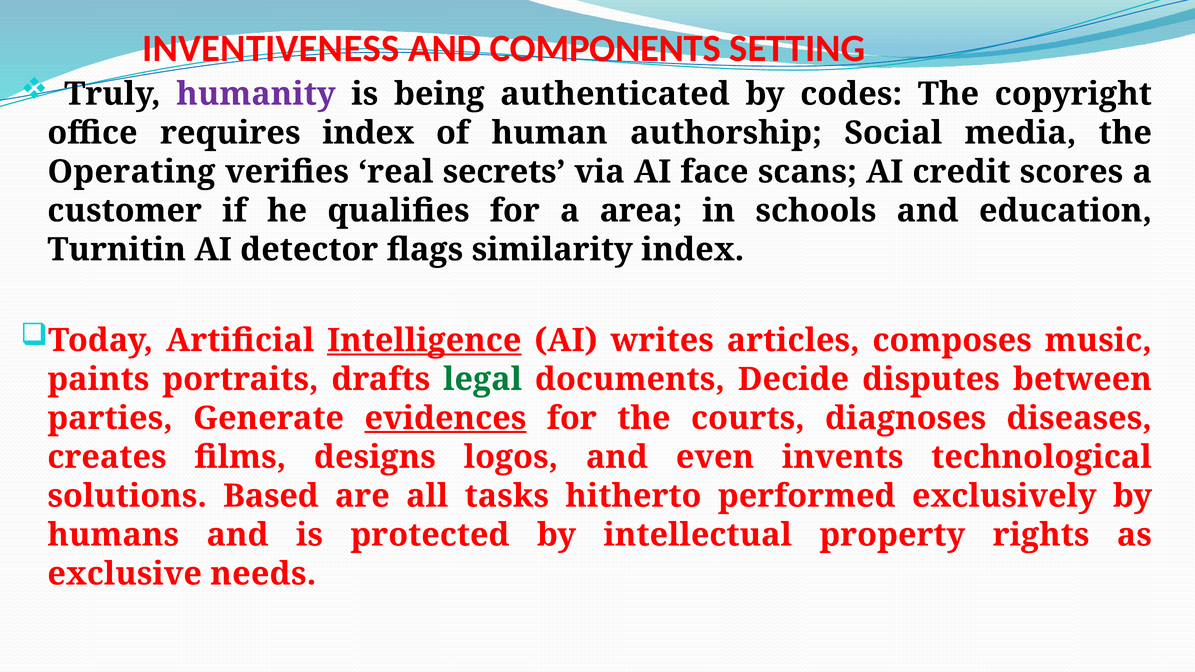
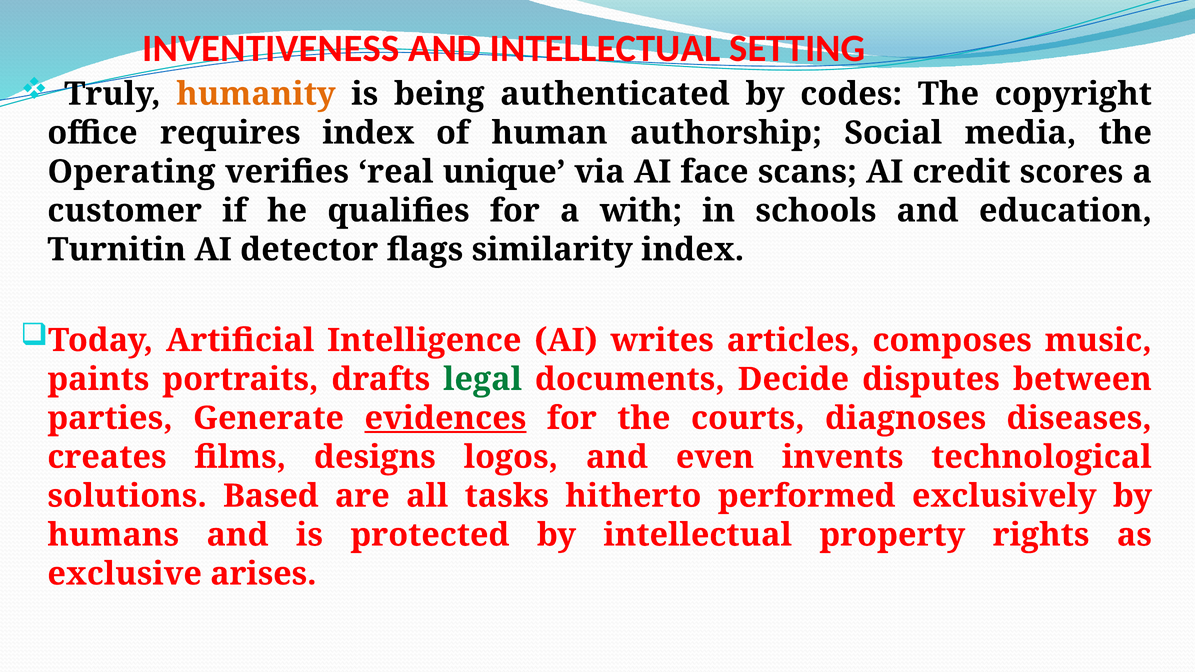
AND COMPONENTS: COMPONENTS -> INTELLECTUAL (605, 49)
humanity colour: purple -> orange (256, 94)
secrets: secrets -> unique (504, 172)
area: area -> with (641, 211)
Intelligence underline: present -> none (424, 340)
needs: needs -> arises (263, 574)
